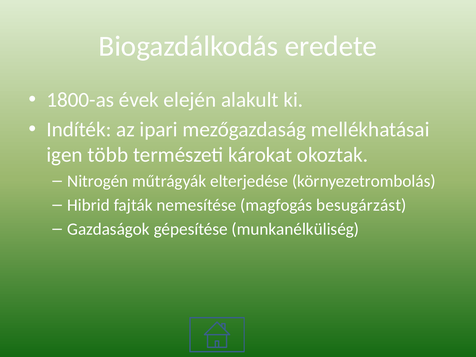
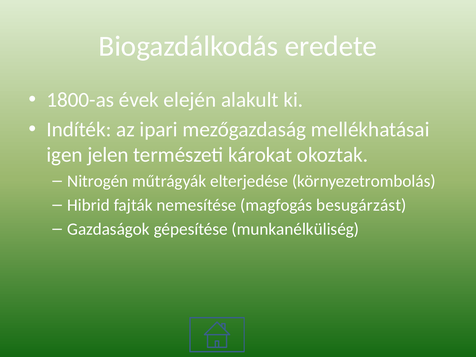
több: több -> jelen (108, 155)
